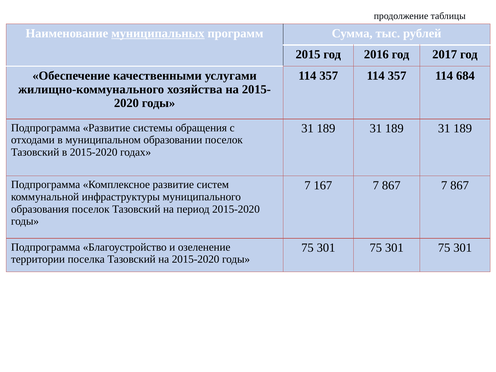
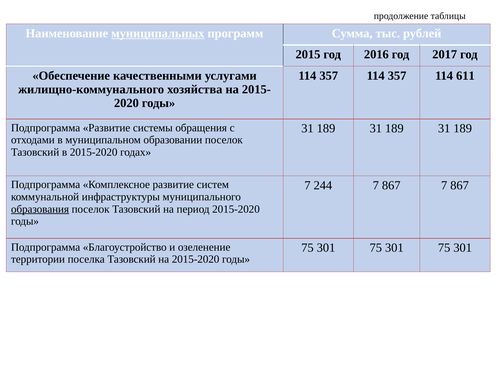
684: 684 -> 611 (465, 76)
167: 167 -> 244 (323, 185)
образования underline: none -> present (40, 209)
